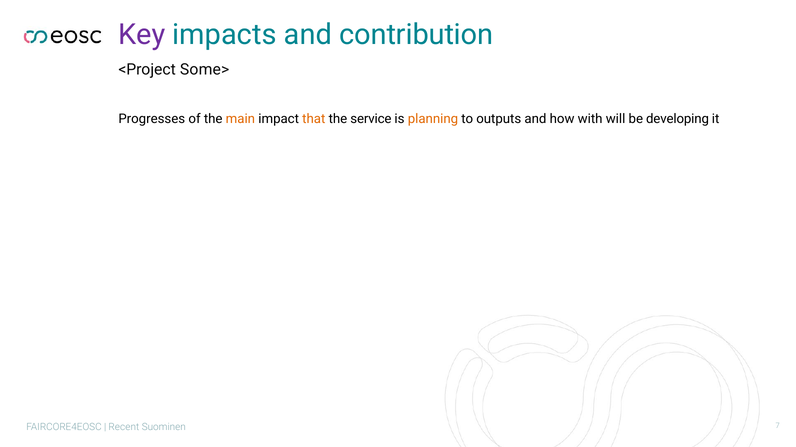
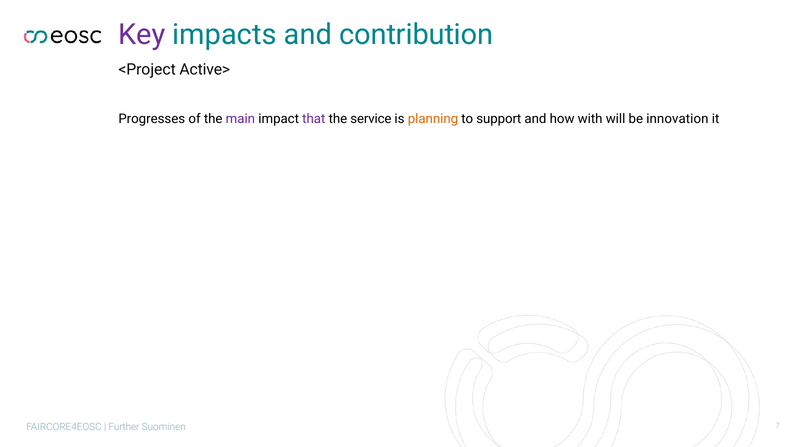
Some>: Some> -> Active> (205, 70)
main colour: orange -> purple (240, 119)
that colour: orange -> purple (314, 119)
outputs: outputs -> support (499, 119)
developing: developing -> innovation (677, 119)
Recent: Recent -> Further (124, 428)
